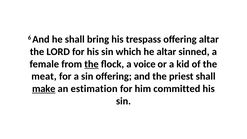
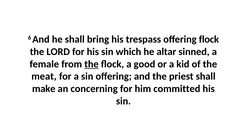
offering altar: altar -> flock (209, 39)
voice: voice -> good (144, 64)
make underline: present -> none (44, 89)
estimation: estimation -> concerning (94, 89)
